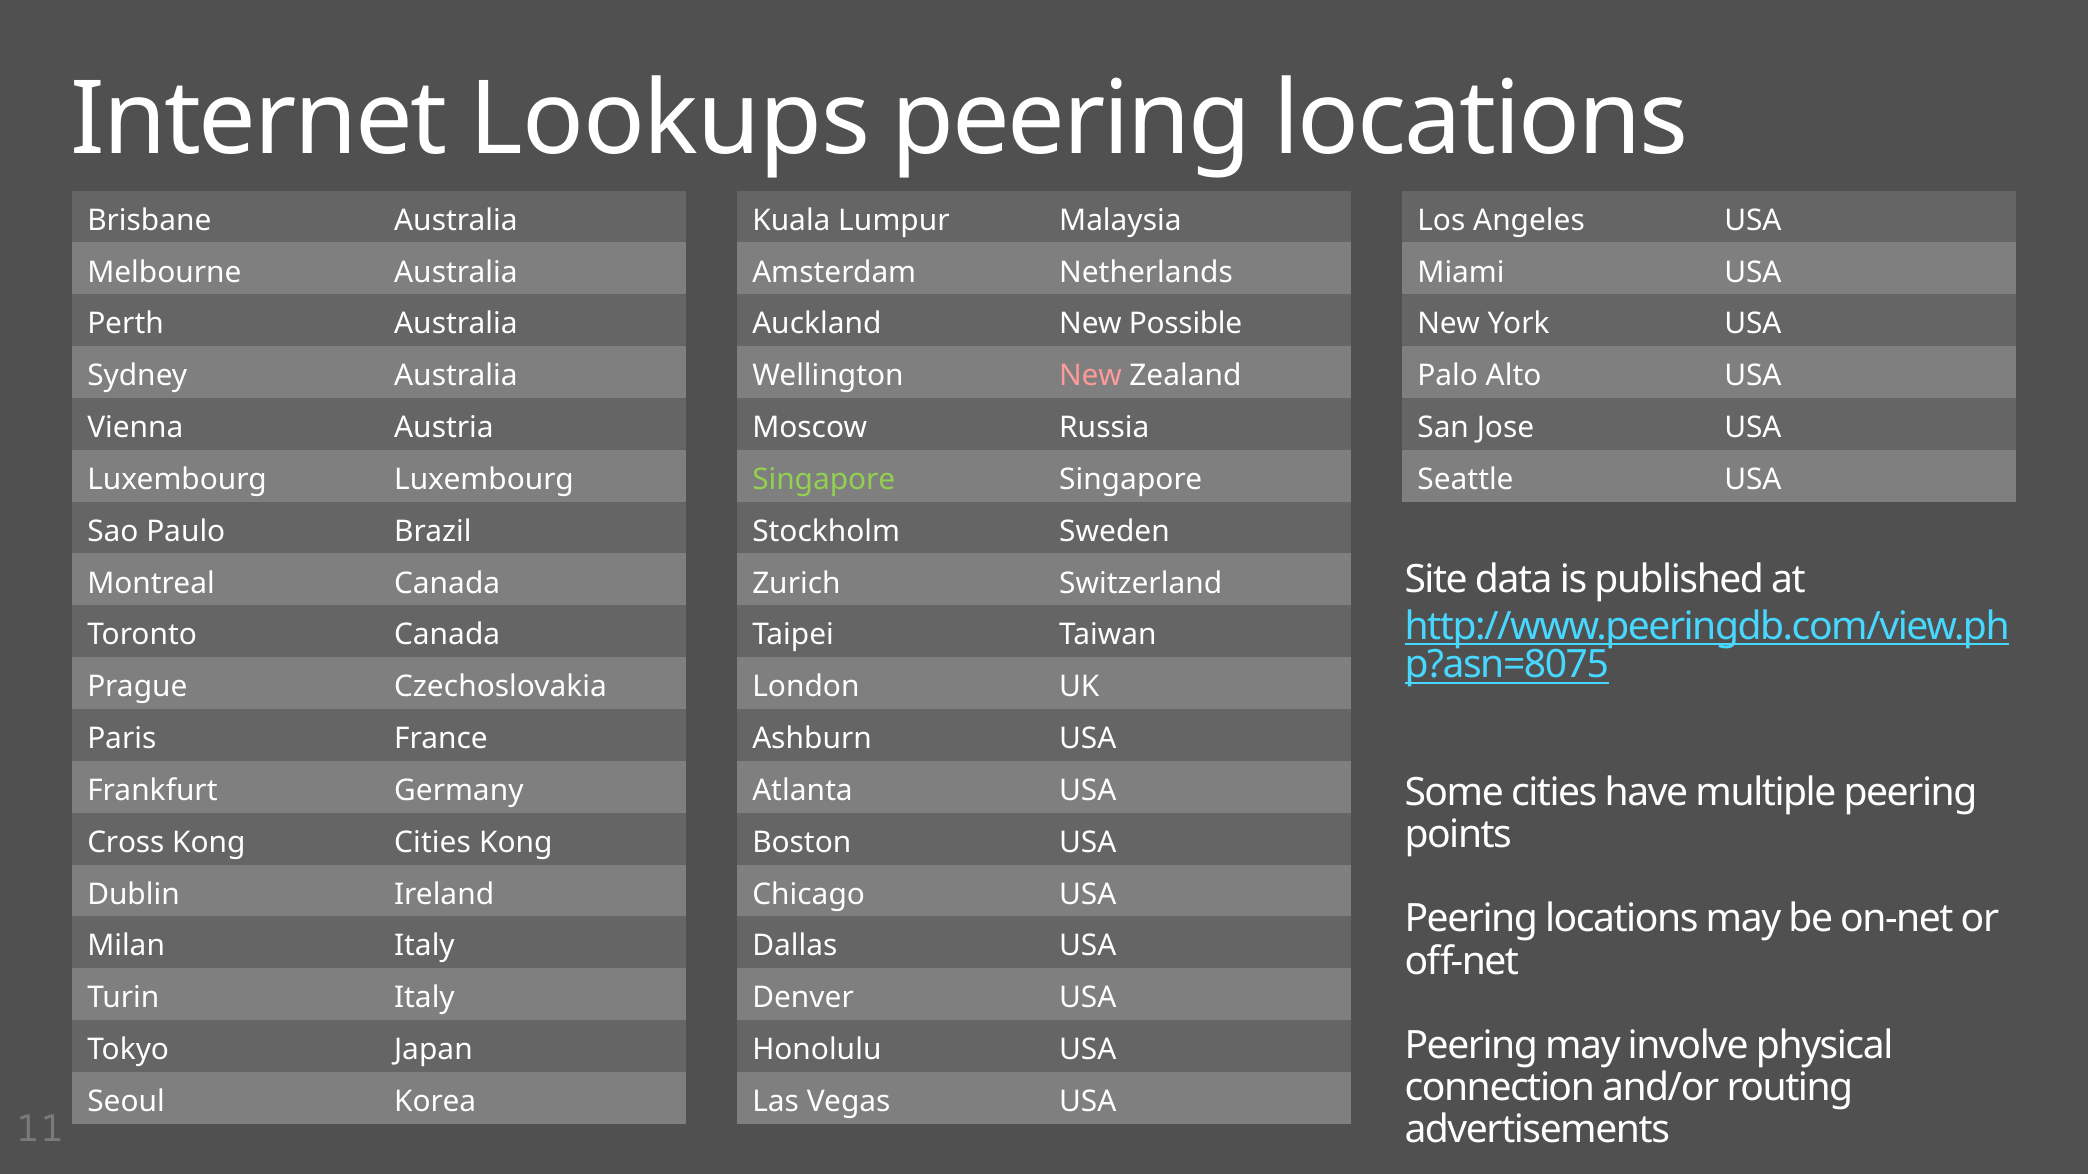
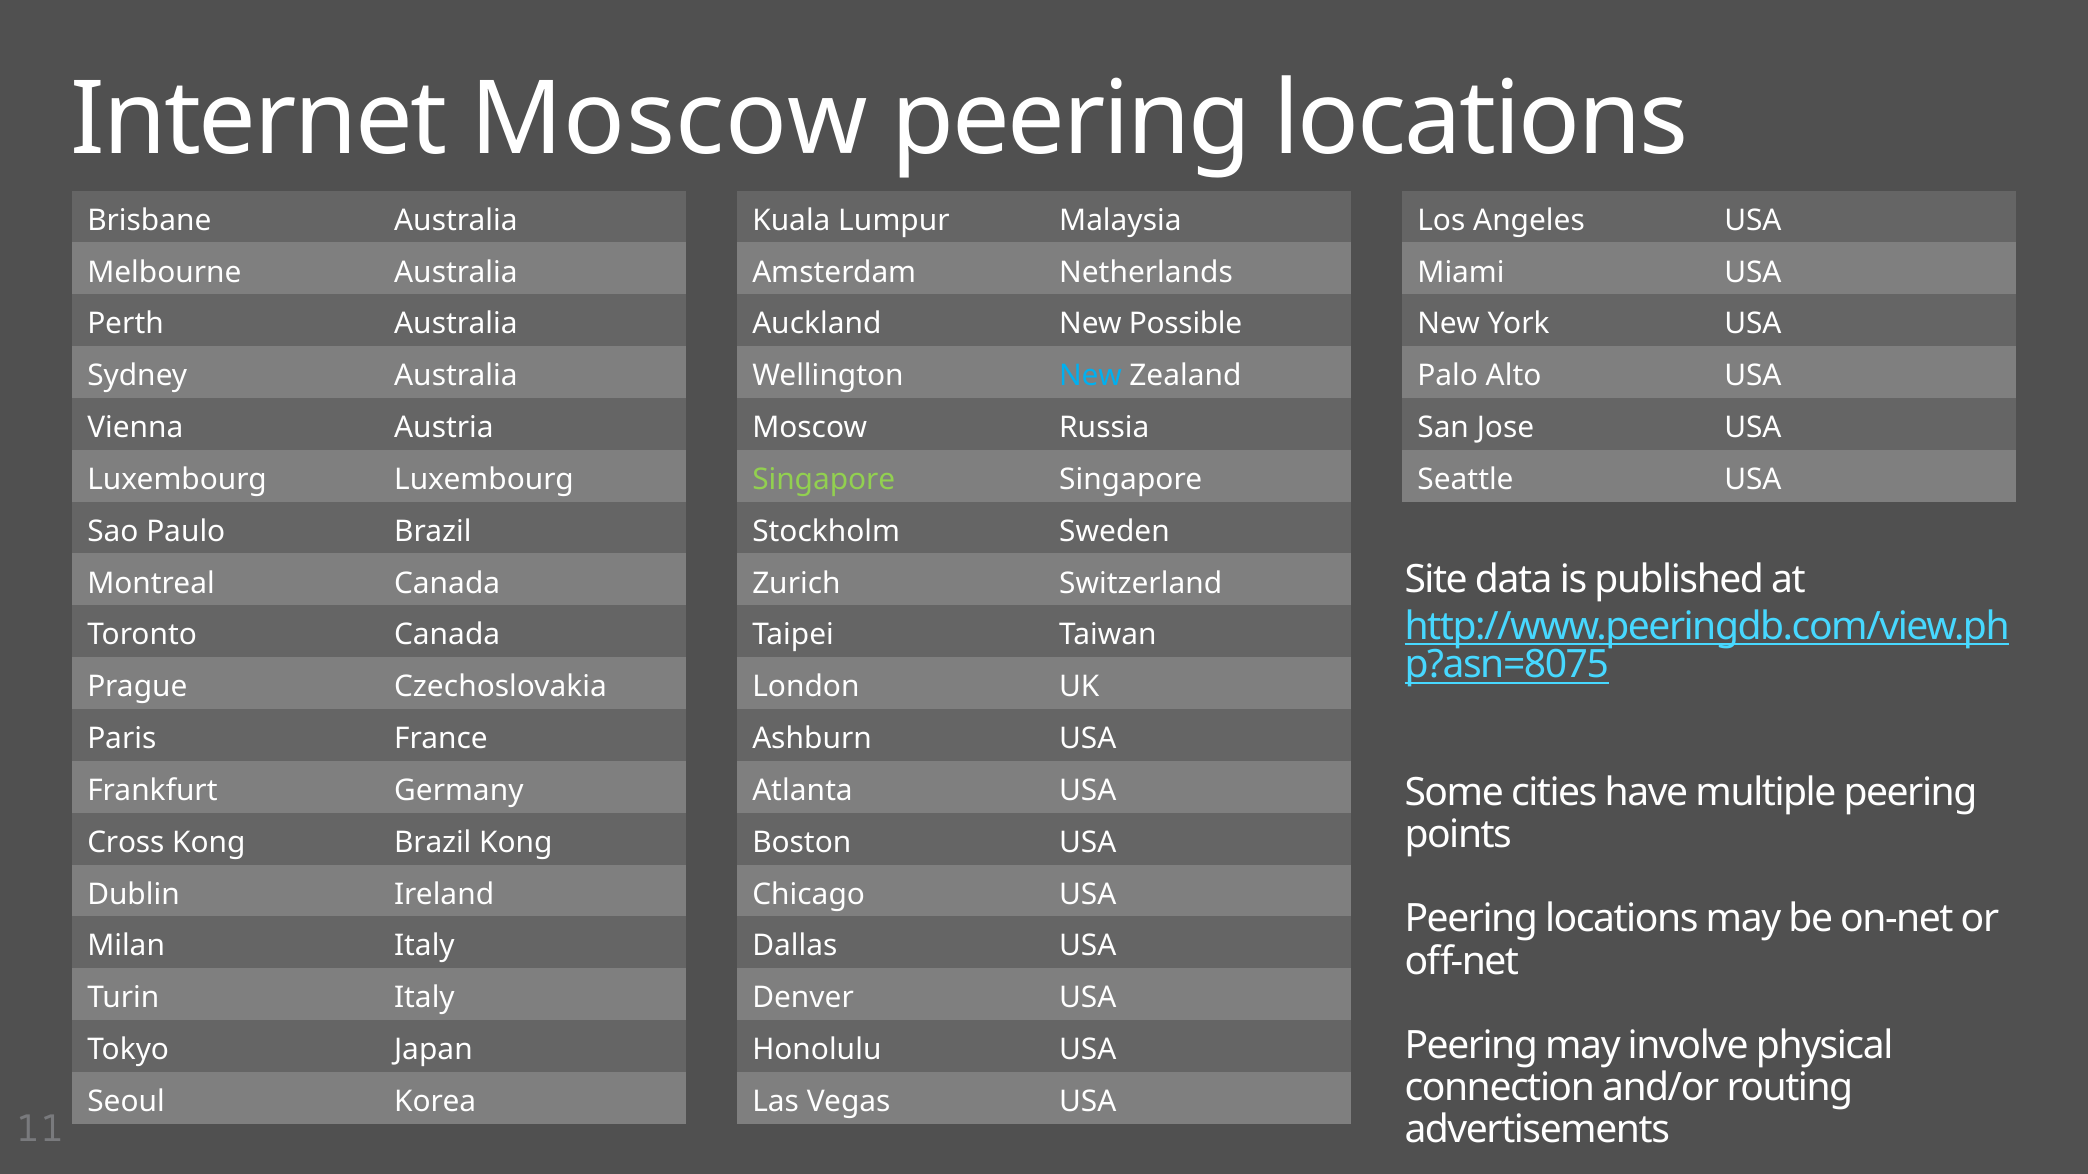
Internet Lookups: Lookups -> Moscow (669, 120)
New colour: pink -> light blue (1091, 376)
Kong Cities: Cities -> Brazil (433, 843)
